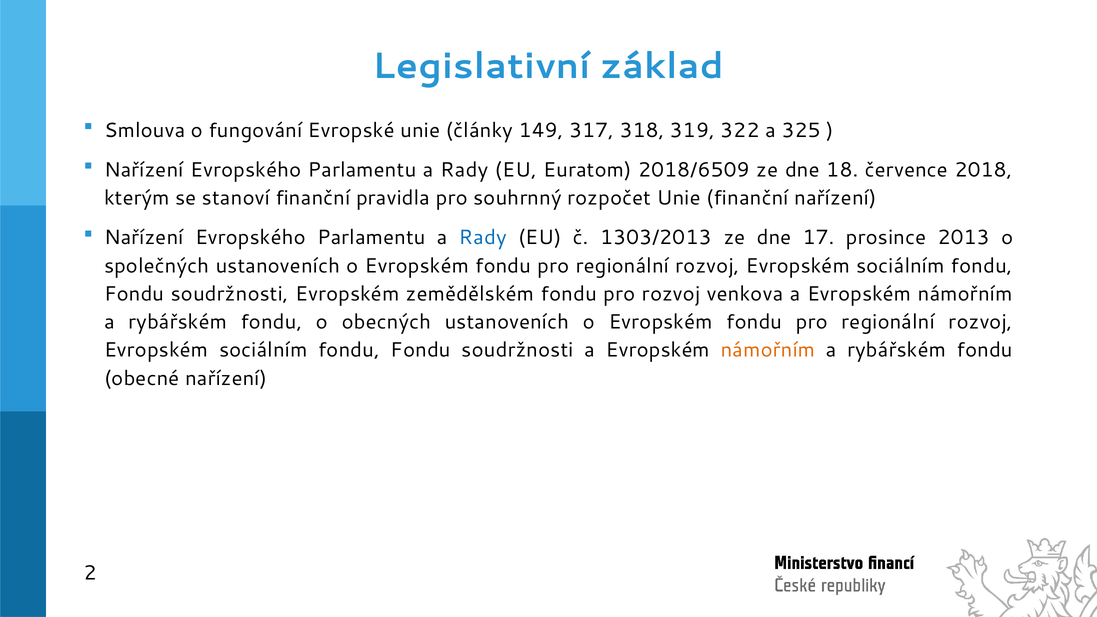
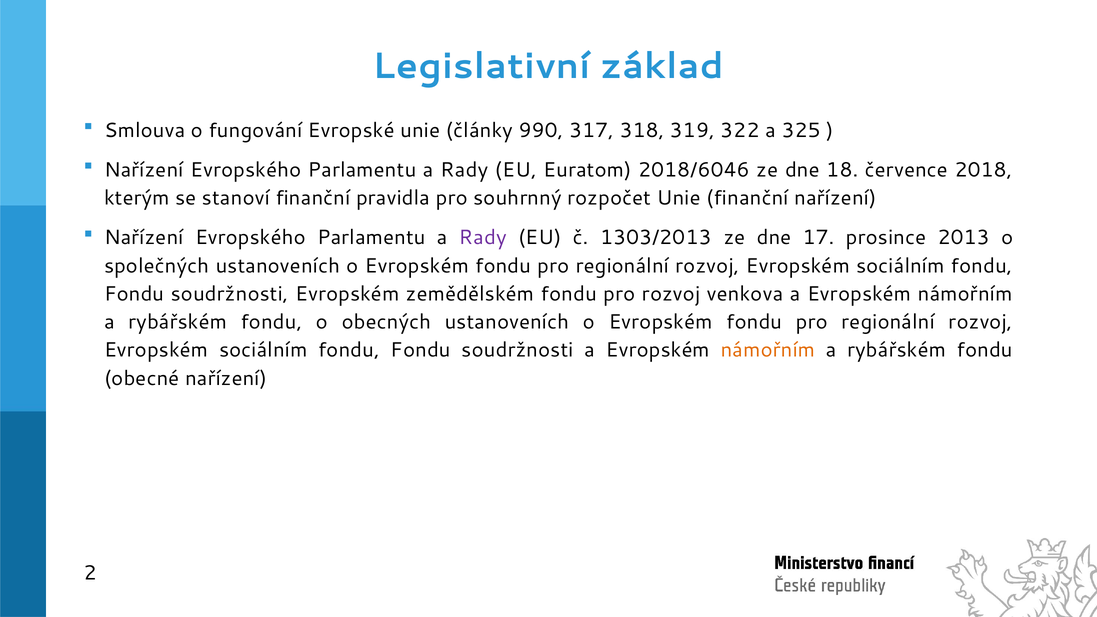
149: 149 -> 990 (541, 130)
2018/6509: 2018/6509 -> 2018/6046 (694, 170)
Rady colour: blue -> purple (483, 238)
